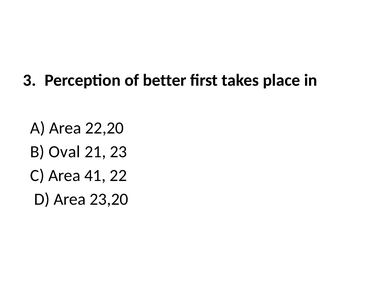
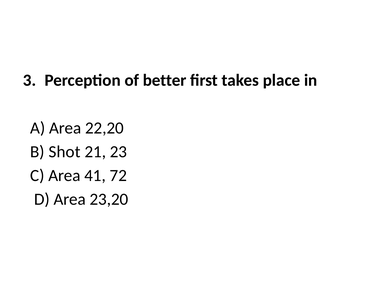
Oval: Oval -> Shot (64, 152)
22: 22 -> 72 (118, 176)
